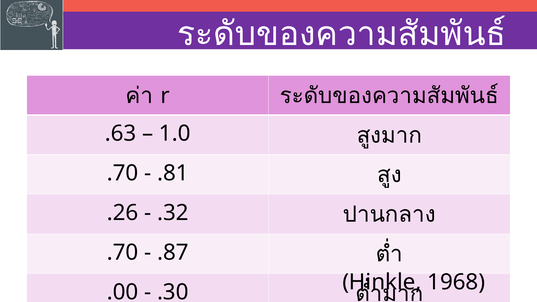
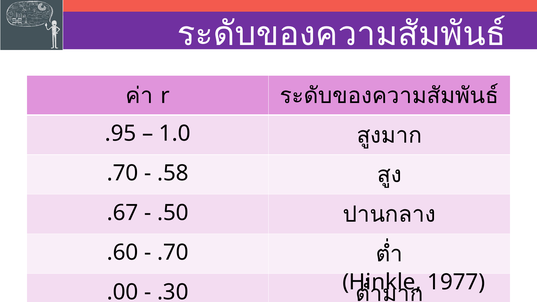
.63: .63 -> .95 (120, 134)
.81: .81 -> .58 (173, 173)
.26: .26 -> .67 (123, 213)
.32: .32 -> .50 (173, 213)
.70: .70 -> .60 (123, 252)
.87: .87 -> .70 (173, 252)
1968: 1968 -> 1977 (456, 282)
